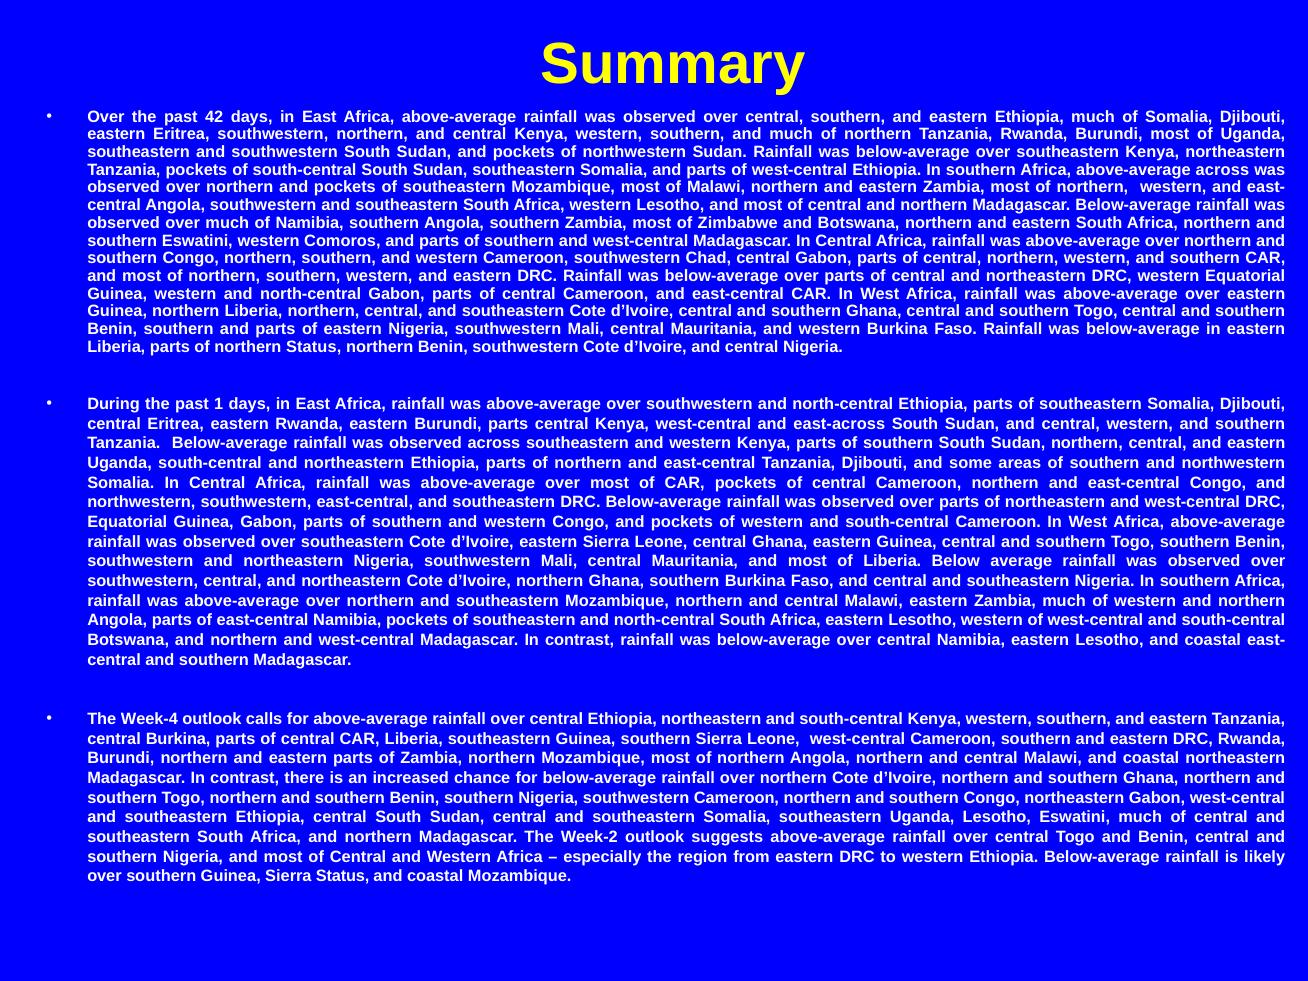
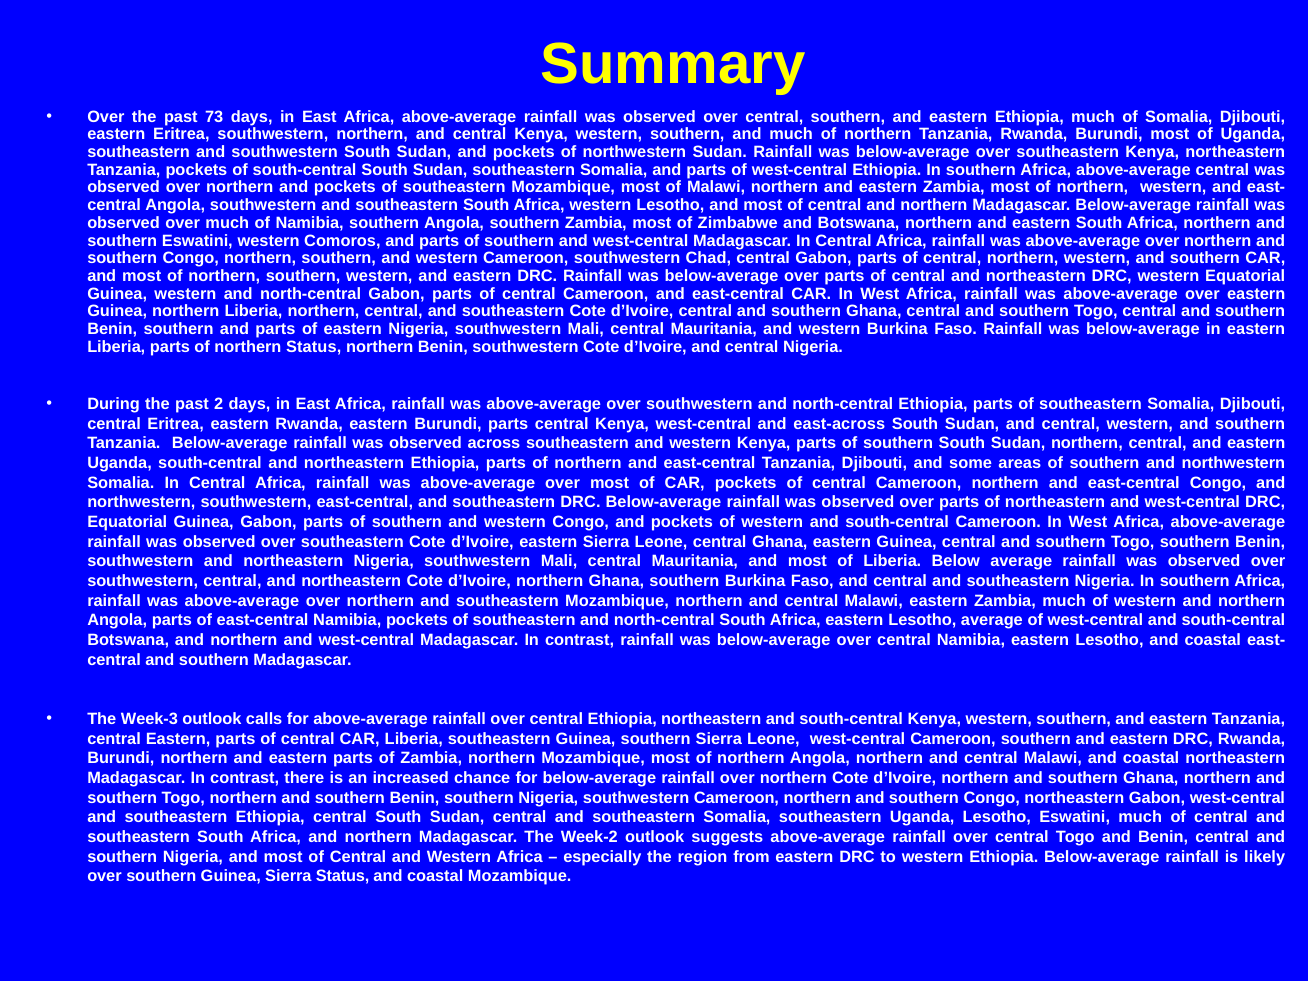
42: 42 -> 73 (214, 117)
above-average across: across -> central (1222, 170)
1: 1 -> 2 (219, 404)
Lesotho western: western -> average (992, 621)
Week-4: Week-4 -> Week-3 (149, 719)
central Burkina: Burkina -> Eastern (178, 739)
